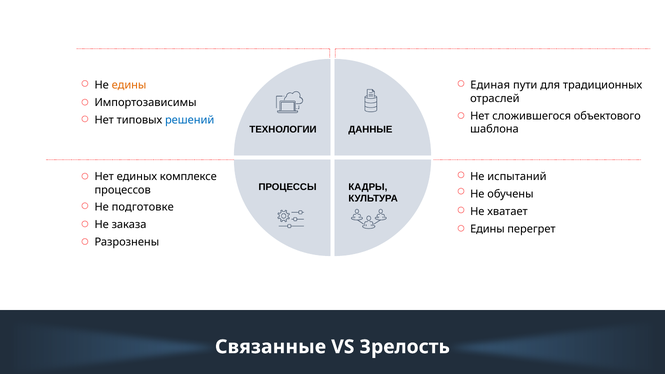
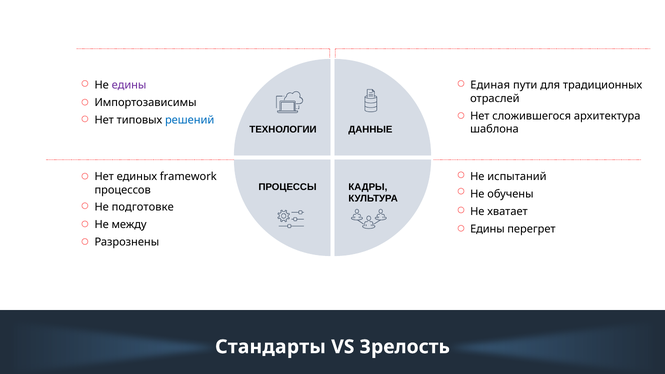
едины colour: orange -> purple (129, 85)
объектового: объектового -> архитектура (607, 116)
комплексе: комплексе -> framework (188, 177)
заказа: заказа -> между (129, 225)
Связанные: Связанные -> Стандарты (270, 347)
